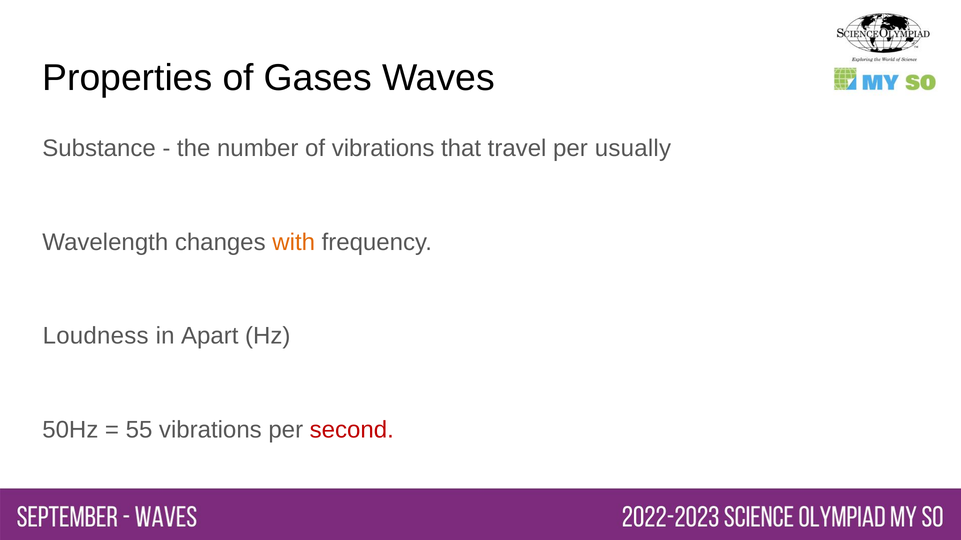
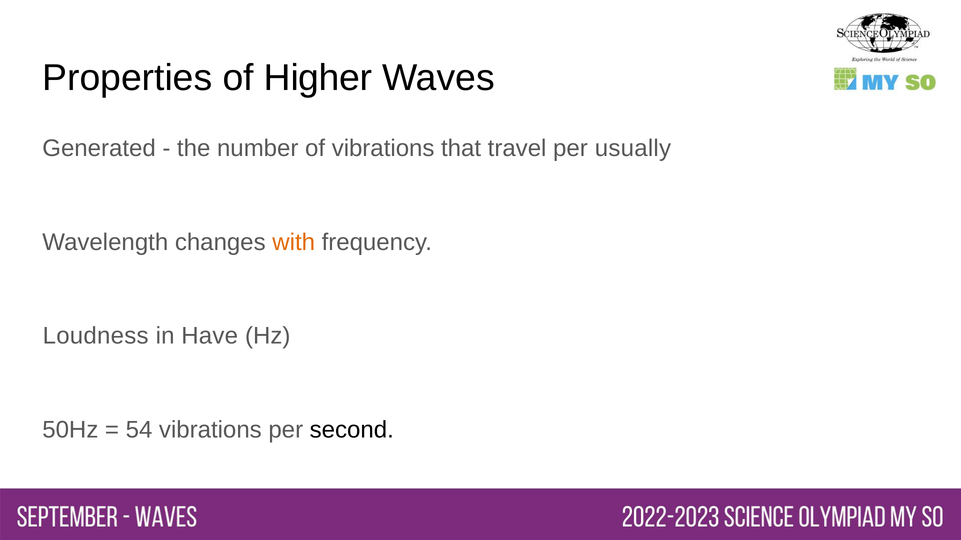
Gases: Gases -> Higher (318, 78)
Substance: Substance -> Generated (99, 149)
Apart: Apart -> Have (210, 336)
55: 55 -> 54 (139, 430)
second colour: red -> black (352, 430)
